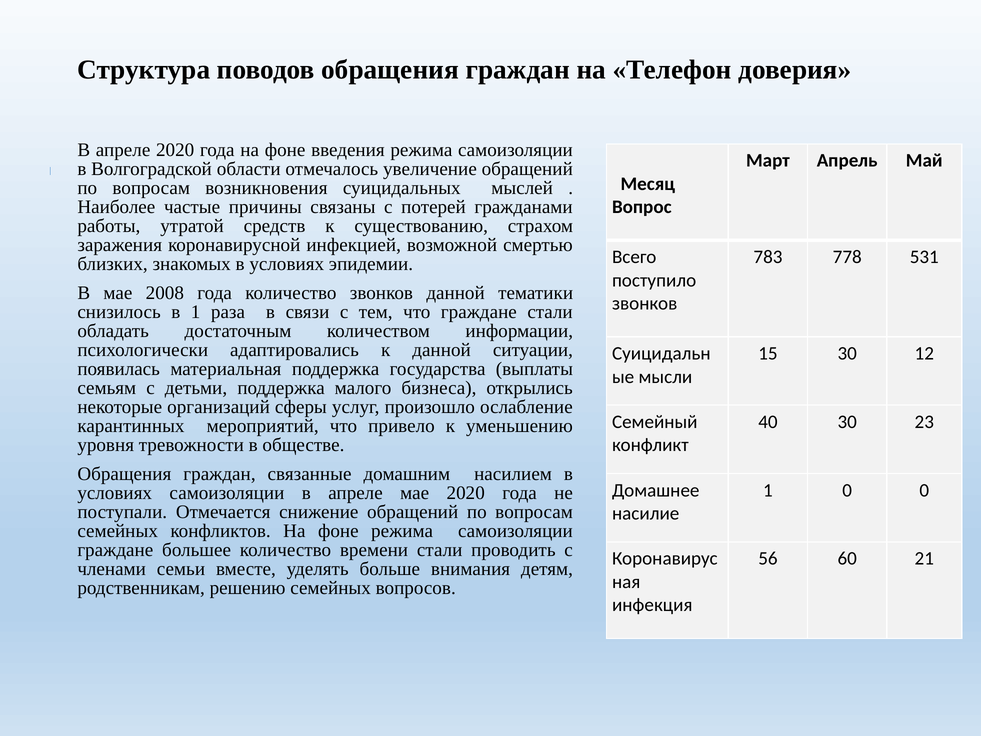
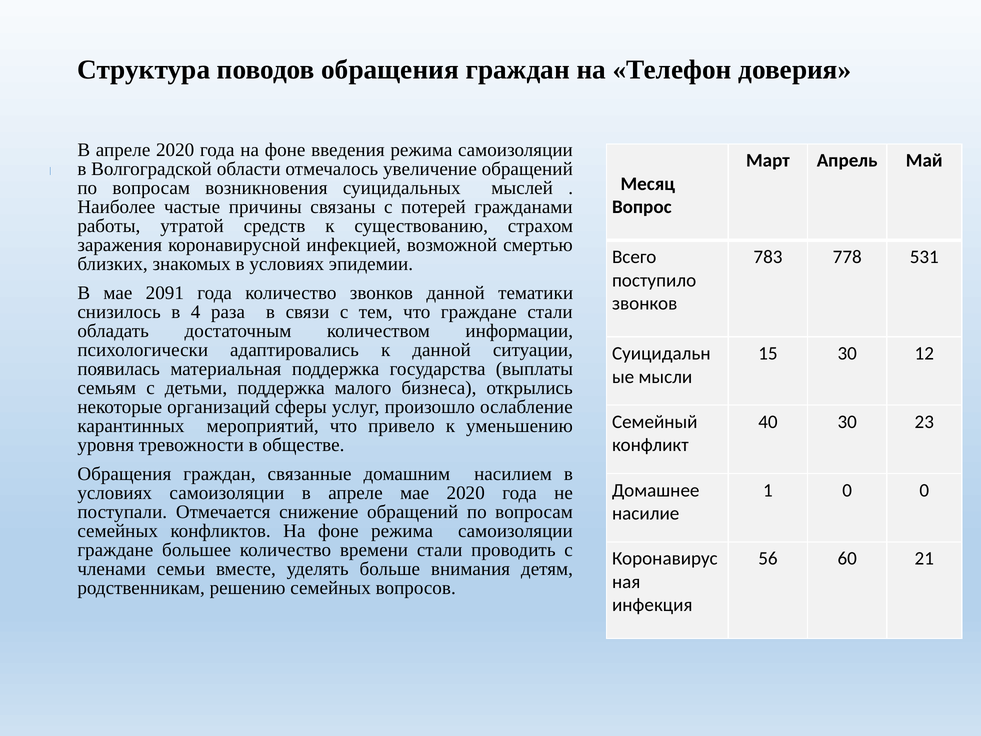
2008: 2008 -> 2091 (165, 293)
в 1: 1 -> 4 (196, 312)
